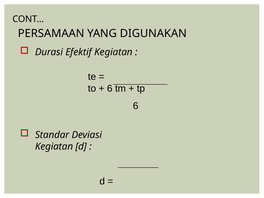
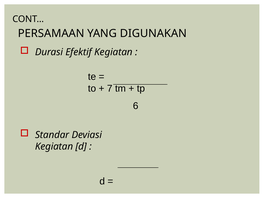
6: 6 -> 7 (110, 88)
